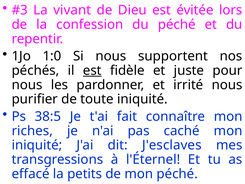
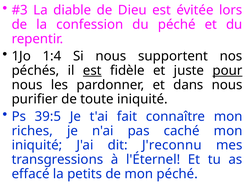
vivant: vivant -> diable (72, 10)
1:0: 1:0 -> 1:4 (52, 56)
pour underline: none -> present (227, 70)
irrité: irrité -> dans (188, 85)
38:5: 38:5 -> 39:5 (48, 116)
J'esclaves: J'esclaves -> J'reconnu (172, 145)
